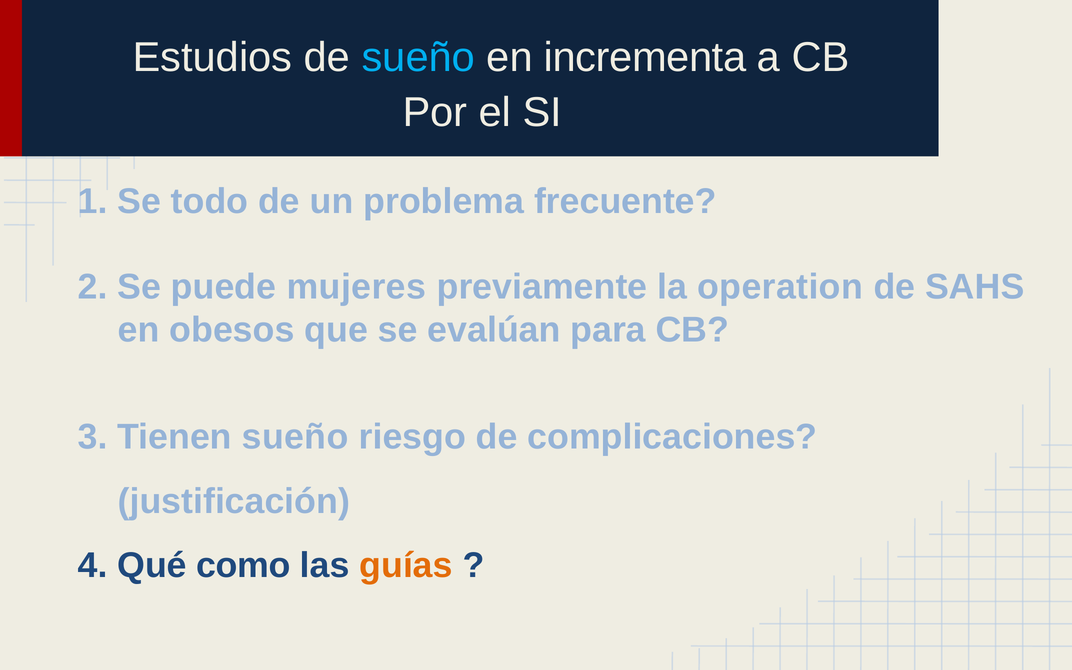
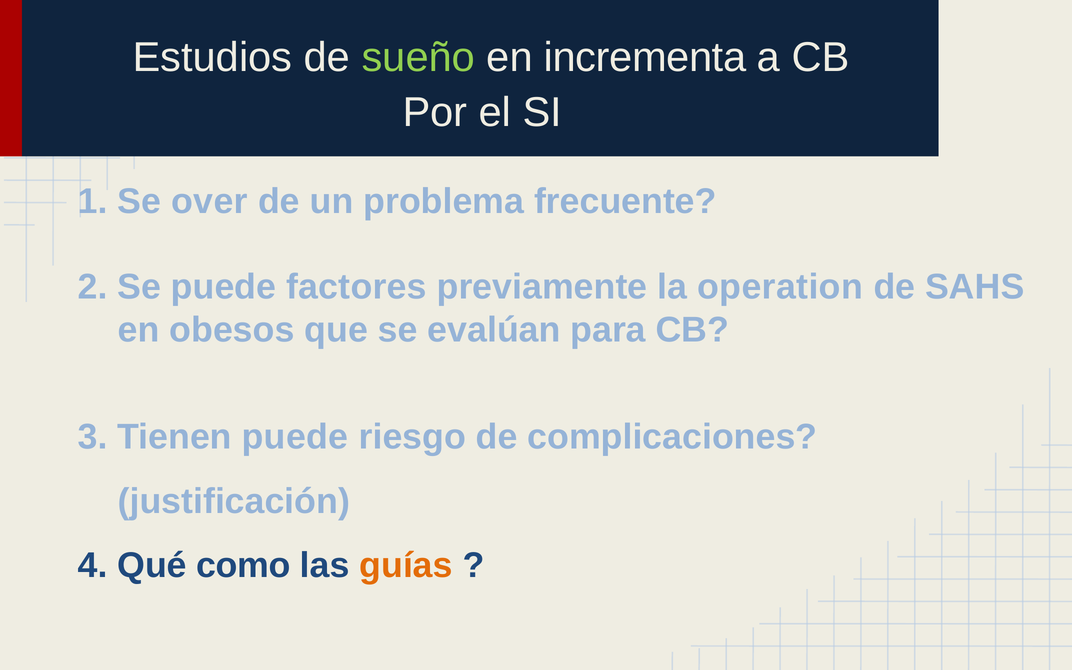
sueño colour: light blue -> light green (418, 58)
todo: todo -> over (209, 201)
mujeres: mujeres -> factores (356, 287)
Tienen sueño: sueño -> puede (295, 437)
